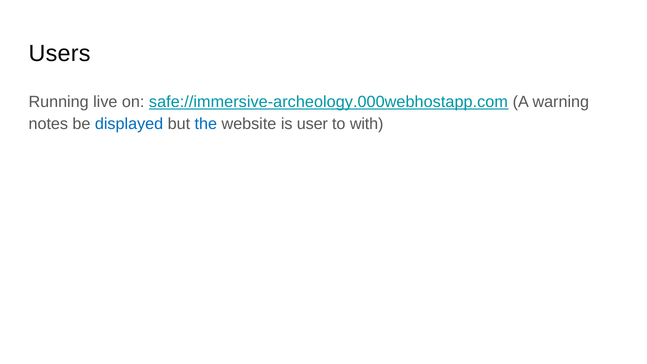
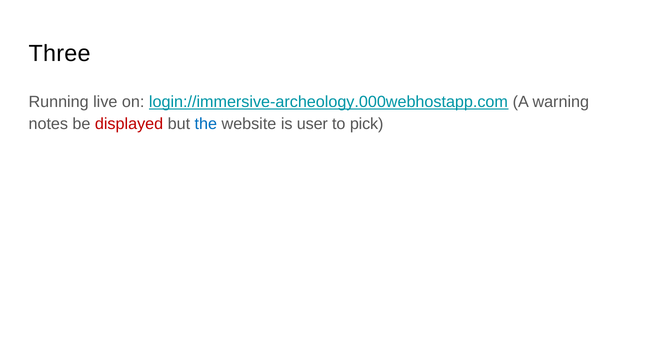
Users: Users -> Three (60, 54)
safe://immersive-archeology.000webhostapp.com: safe://immersive-archeology.000webhostapp.com -> login://immersive-archeology.000webhostapp.com (328, 102)
displayed colour: blue -> red (129, 124)
with: with -> pick (367, 124)
